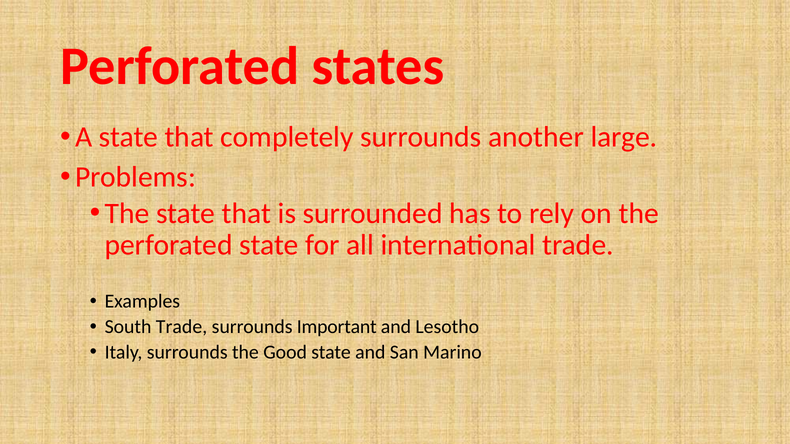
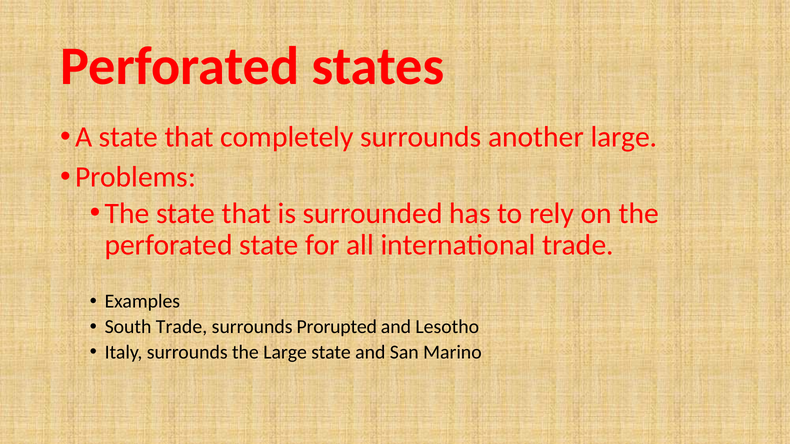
Important: Important -> Prorupted (337, 327)
the Good: Good -> Large (285, 353)
